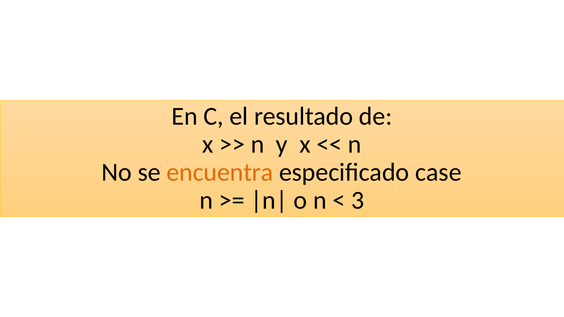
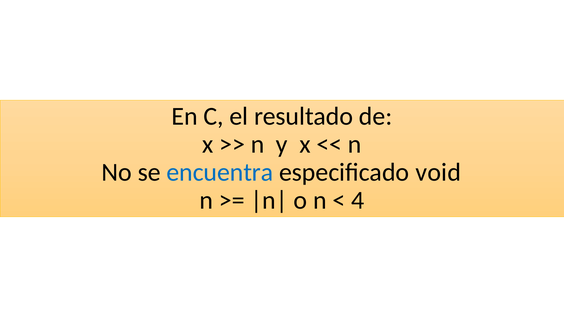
encuentra colour: orange -> blue (220, 172)
case: case -> void (438, 172)
3: 3 -> 4 (358, 200)
